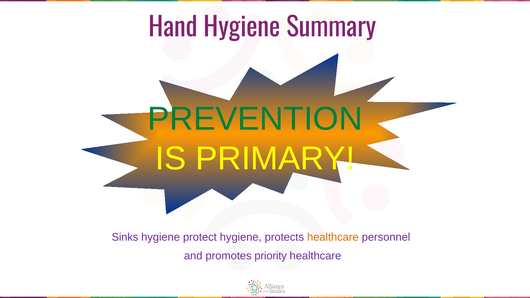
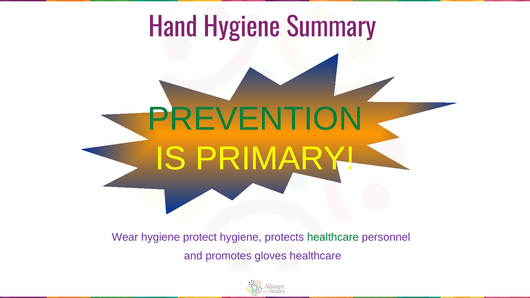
Sinks: Sinks -> Wear (125, 237)
healthcare colour: orange -> green (333, 237)
priority: priority -> gloves (271, 256)
